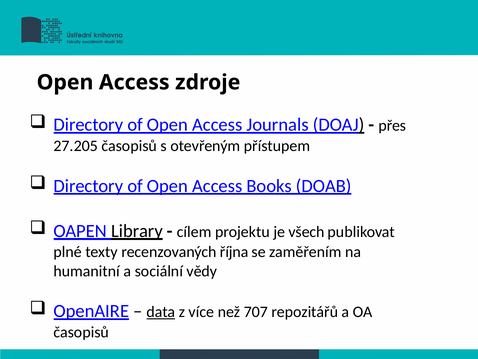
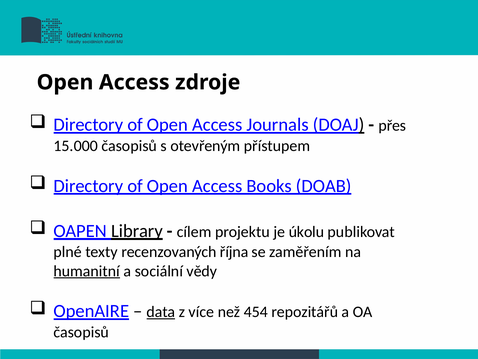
27.205: 27.205 -> 15.000 (76, 146)
všech: všech -> úkolu (306, 232)
humanitní underline: none -> present (87, 271)
707: 707 -> 454 (256, 312)
